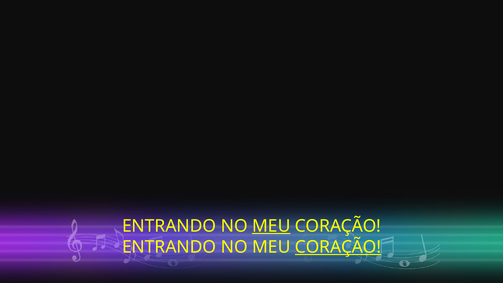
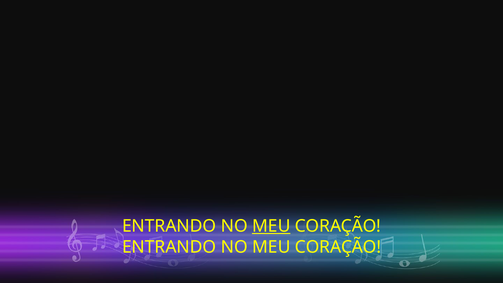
CORAÇÃO underline: present -> none (338, 247)
